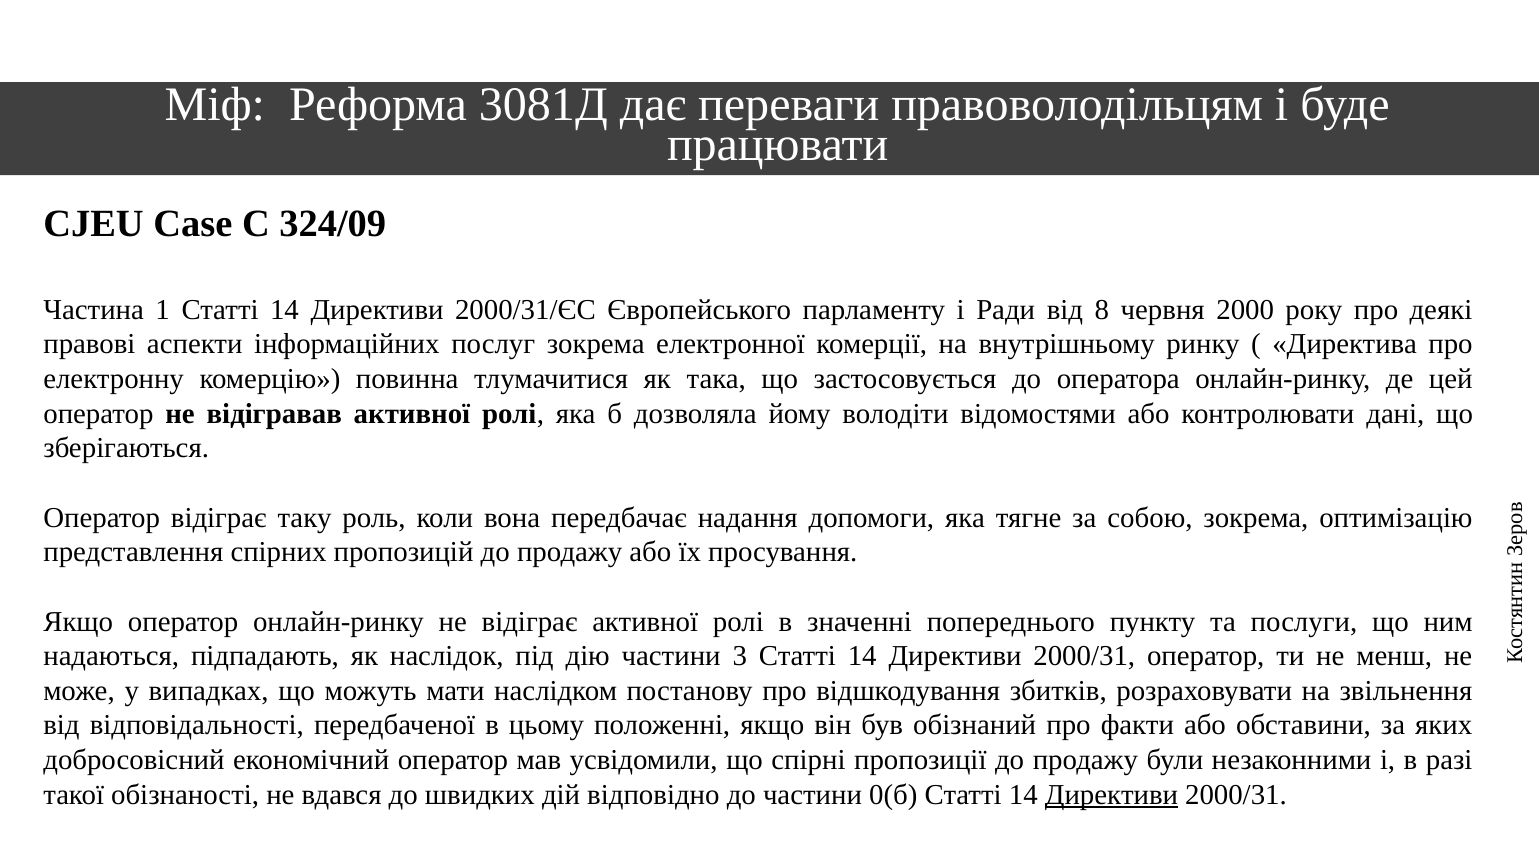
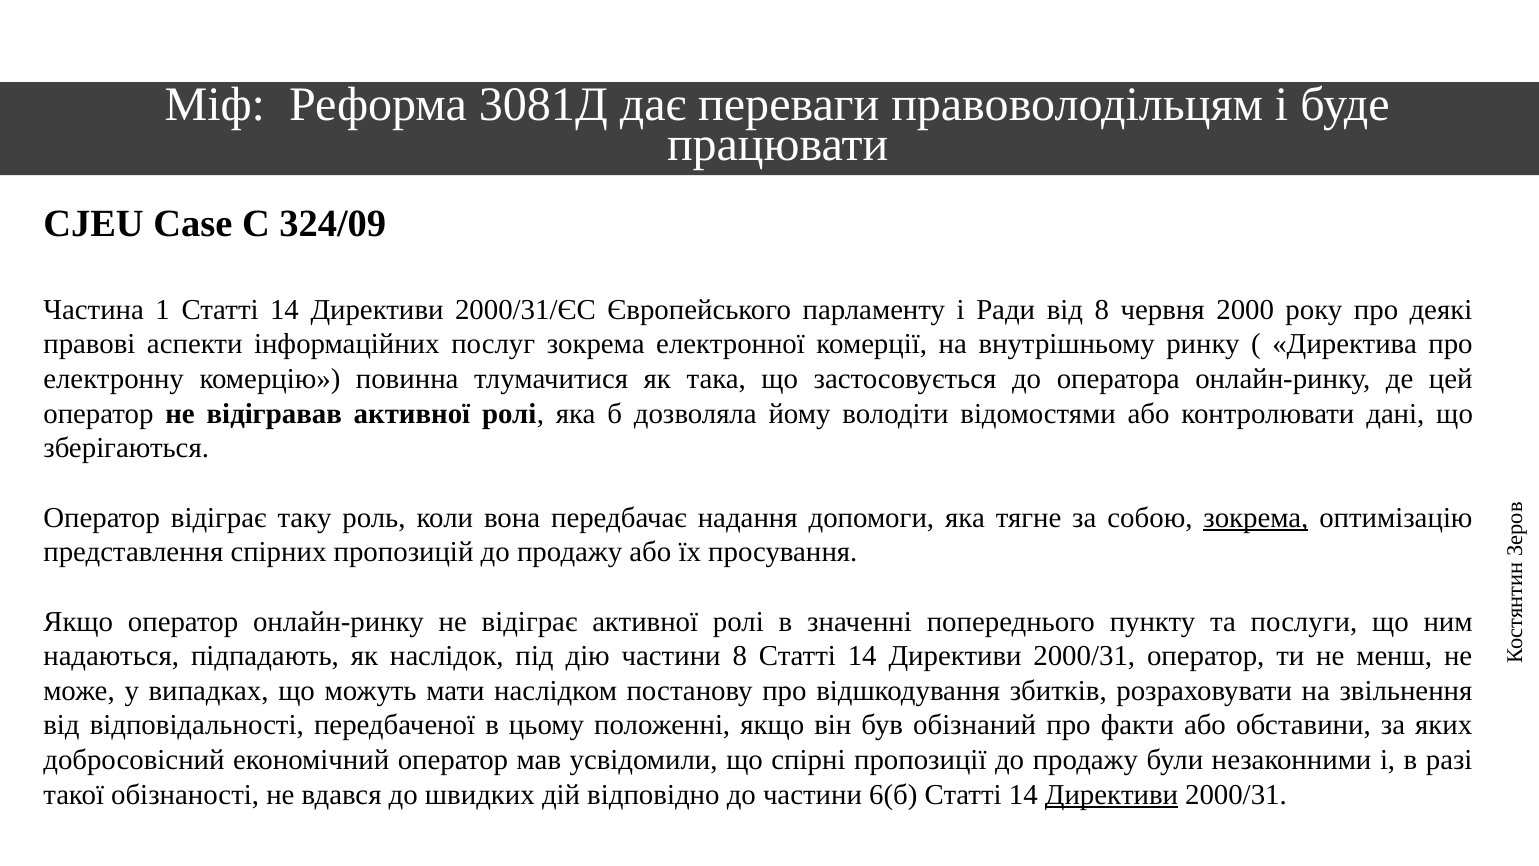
зокрема underline: none -> present (1256, 517)
частини 3: 3 -> 8 (740, 656)
0(б: 0(б -> 6(б (893, 794)
